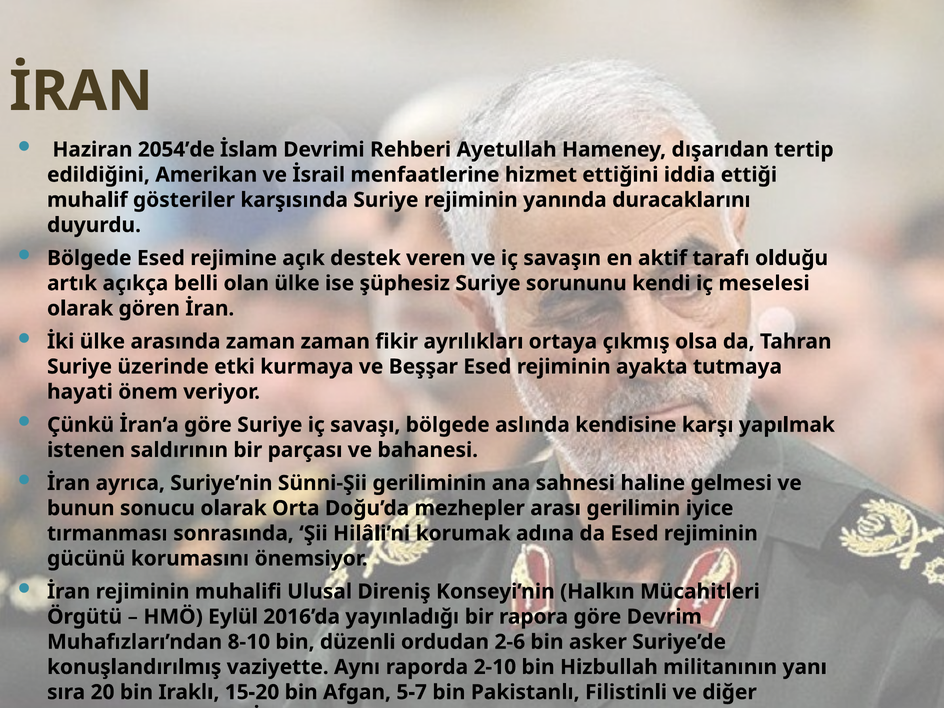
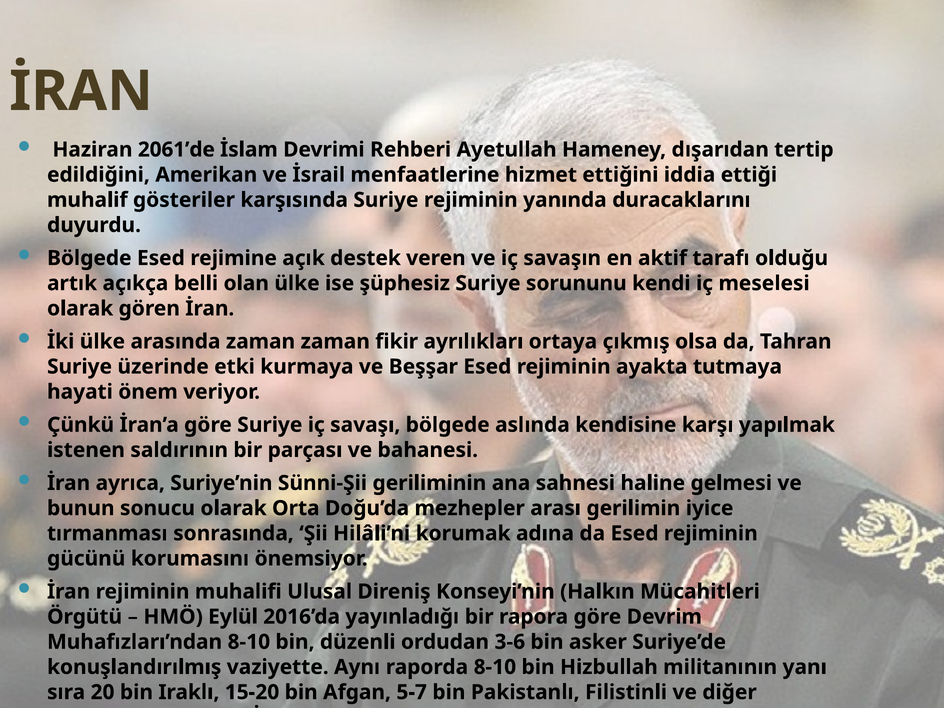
2054’de: 2054’de -> 2061’de (176, 150)
2-6: 2-6 -> 3-6 (510, 642)
raporda 2-10: 2-10 -> 8-10 (495, 667)
